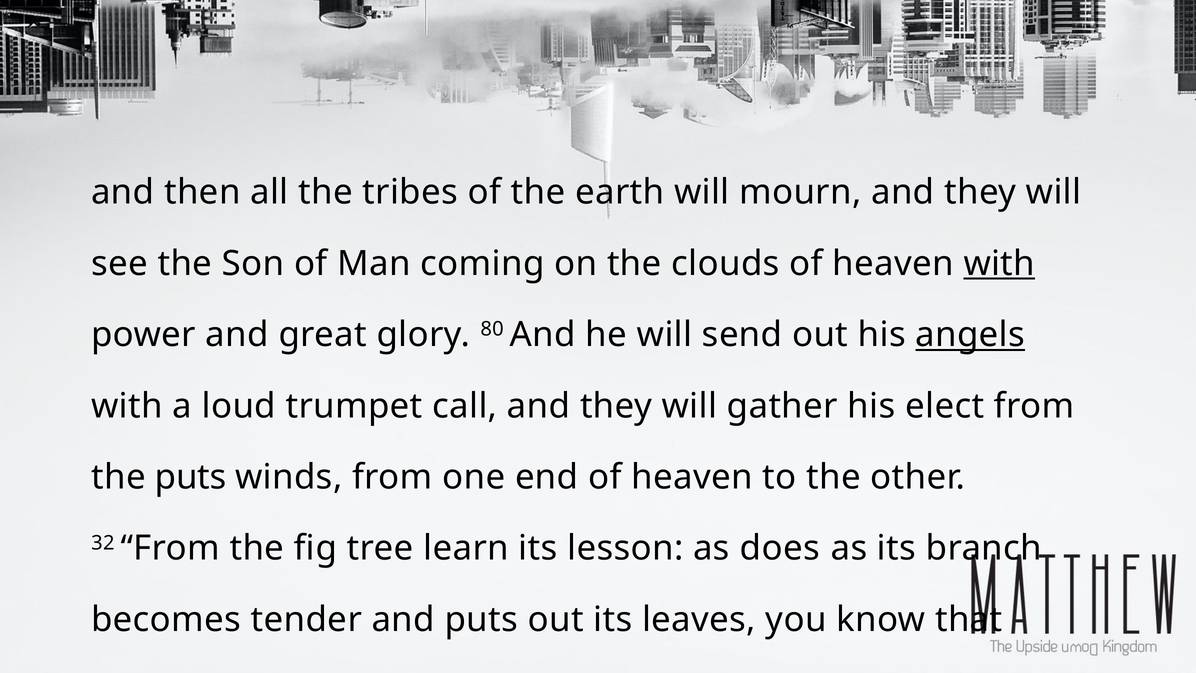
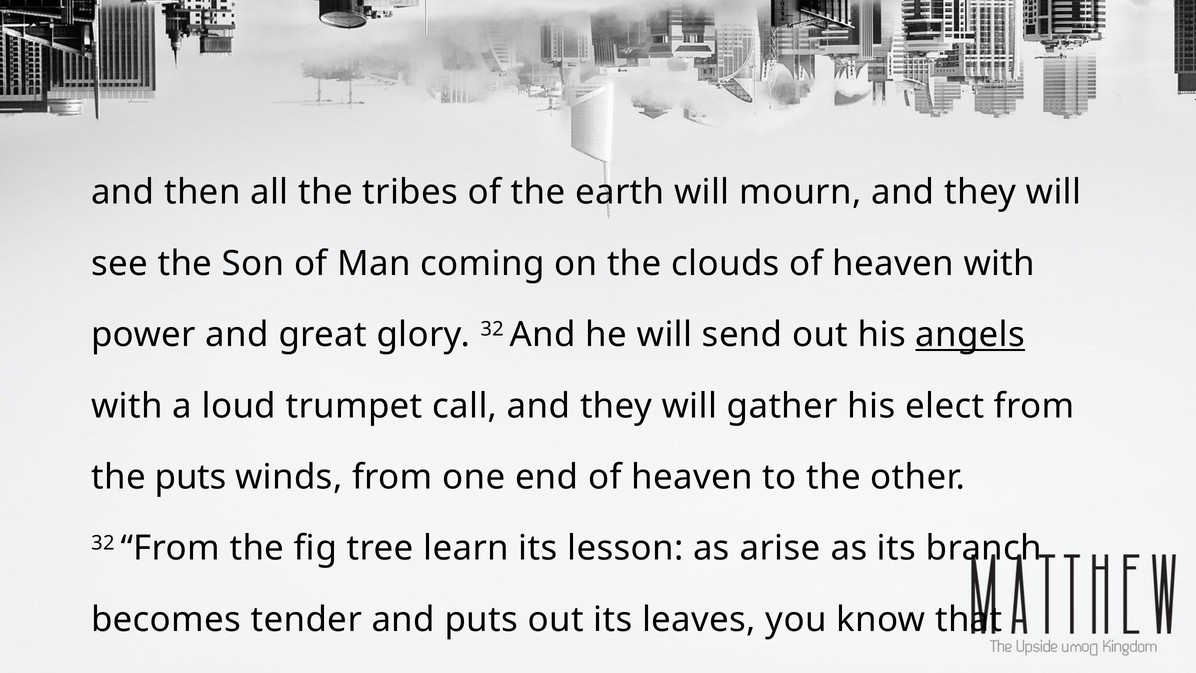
with underline: present -> none (999, 263)
glory 80: 80 -> 32 (492, 329)
does: does -> arise (780, 548)
